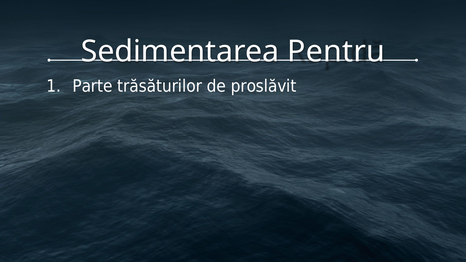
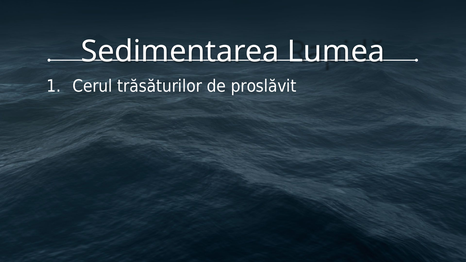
Pentru: Pentru -> Lumea (336, 52)
Parte: Parte -> Cerul (92, 86)
